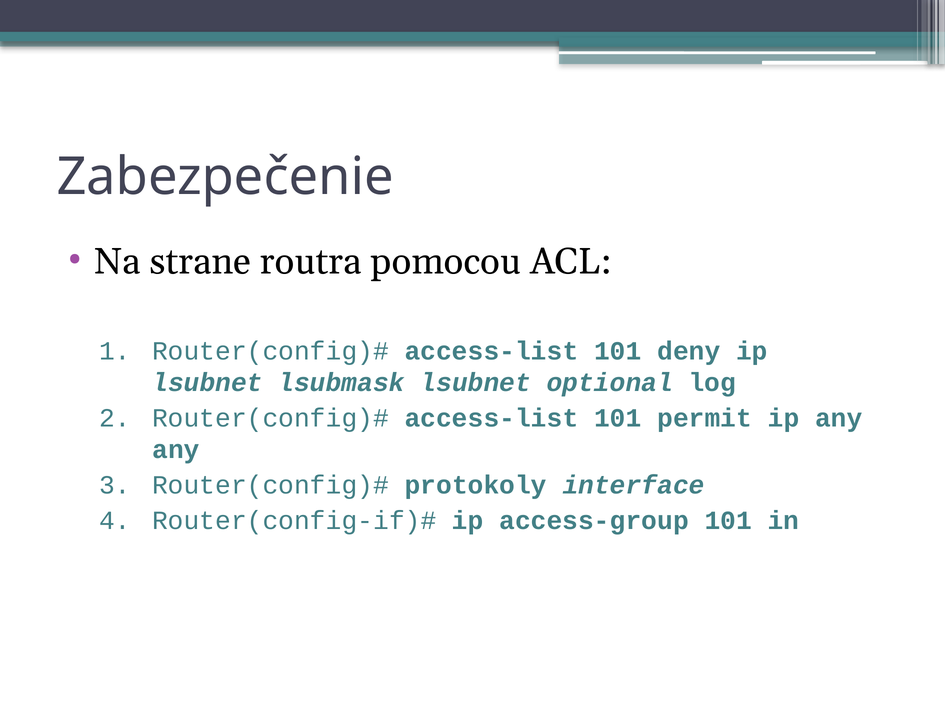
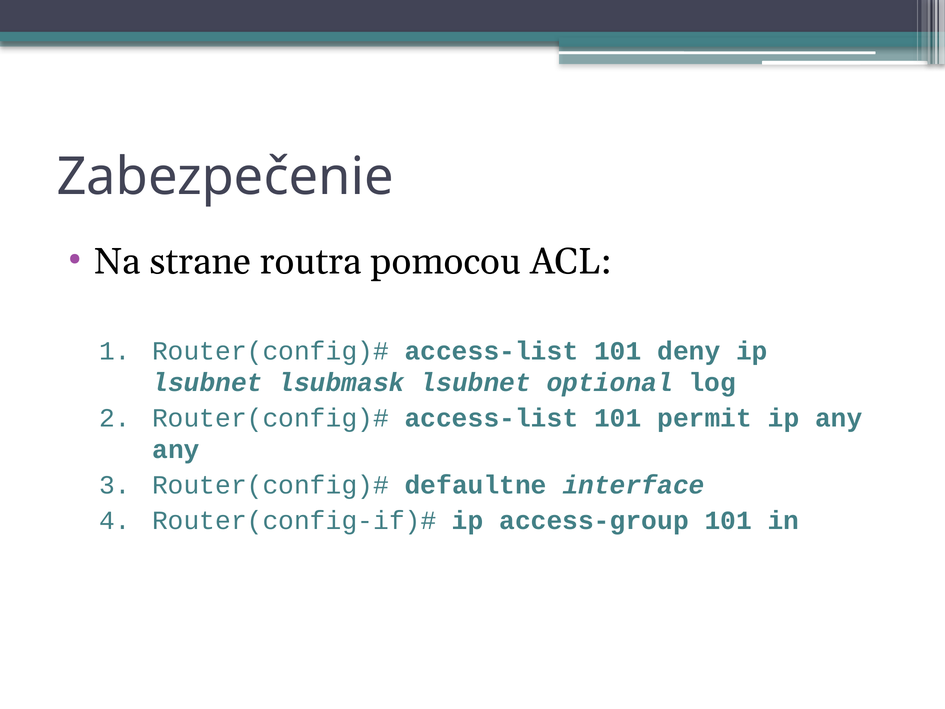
protokoly: protokoly -> defaultne (476, 485)
